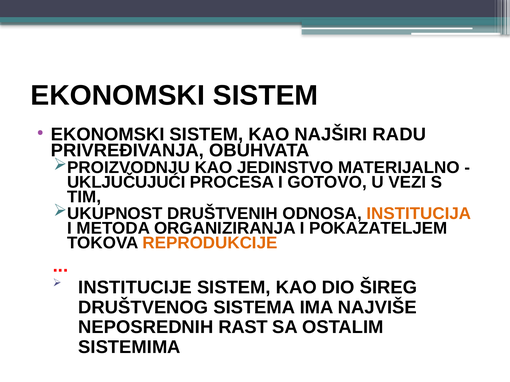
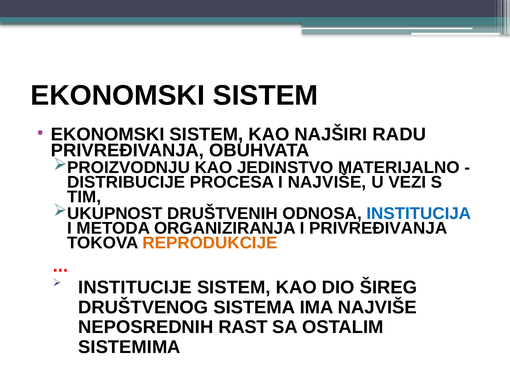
UKLJUČUJUĆI: UKLJUČUJUĆI -> DISTRIBUCIJE (126, 183)
I GOTOVO: GOTOVO -> NAJVIŠE (327, 183)
INSTITUCIJA colour: orange -> blue (419, 214)
I POKAZATELJEM: POKAZATELJEM -> PRIVREĐIVANJA (378, 229)
